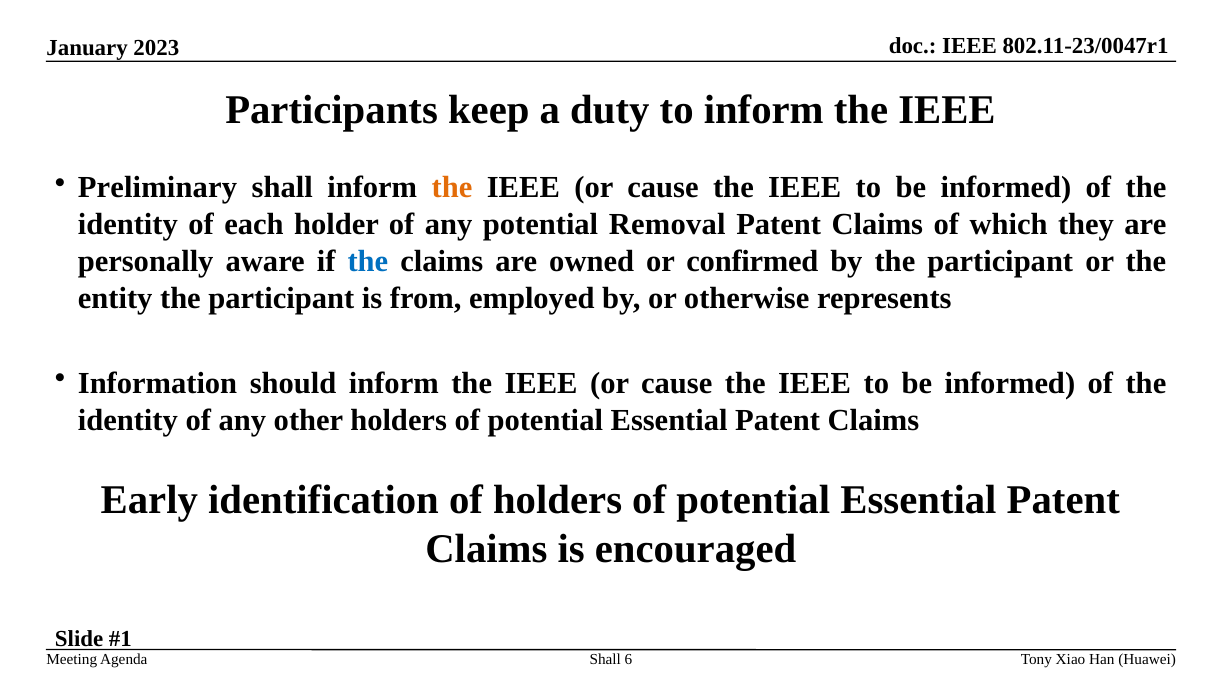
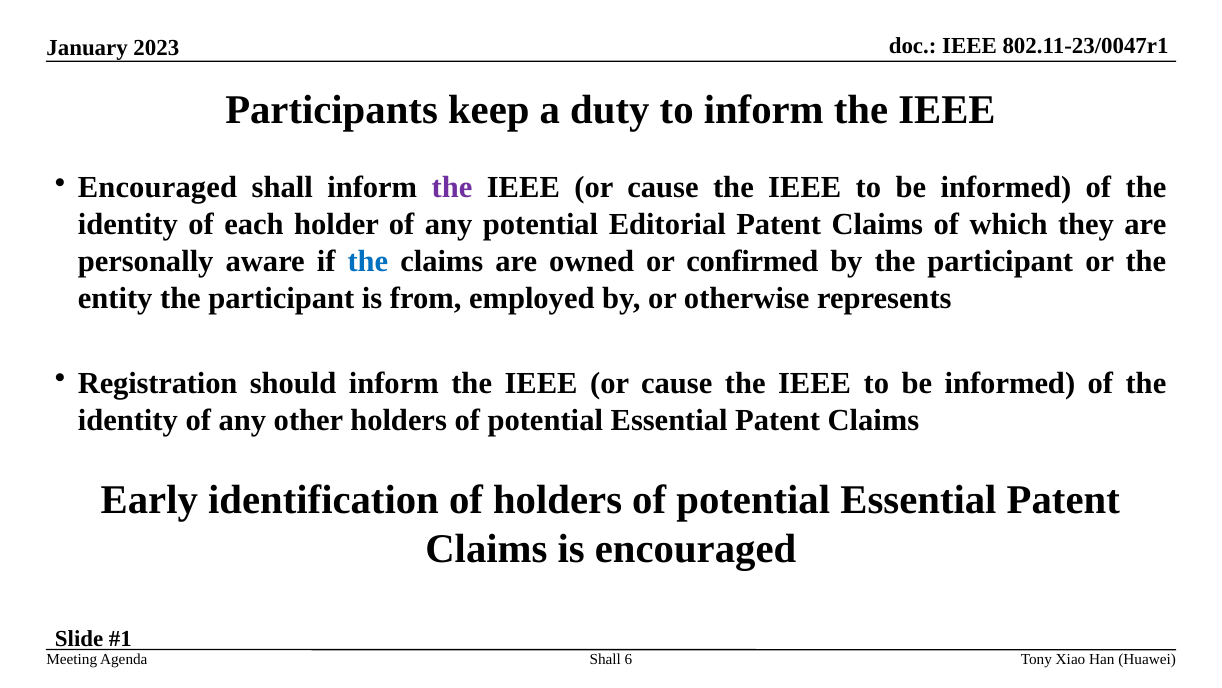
Preliminary: Preliminary -> Encouraged (157, 188)
the colour: orange -> purple (452, 188)
Removal: Removal -> Editorial (667, 224)
Information: Information -> Registration (158, 383)
